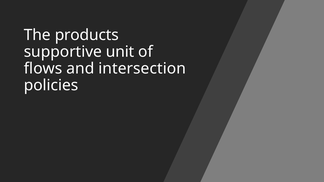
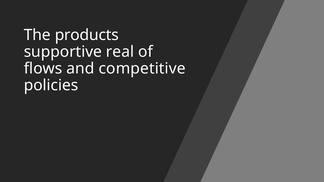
unit: unit -> real (120, 52)
intersection: intersection -> competitive (142, 69)
